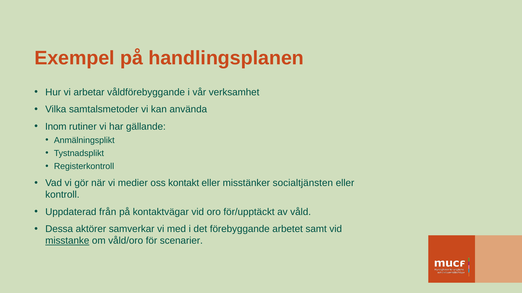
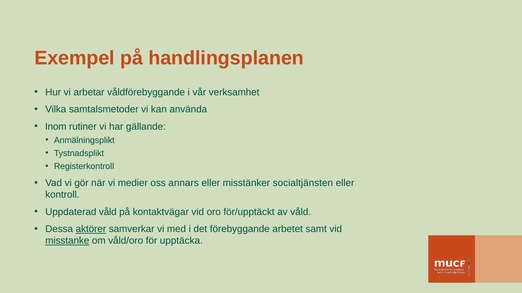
kontakt: kontakt -> annars (184, 183)
Uppdaterad från: från -> våld (108, 212)
aktörer underline: none -> present (91, 229)
scenarier: scenarier -> upptäcka (181, 241)
